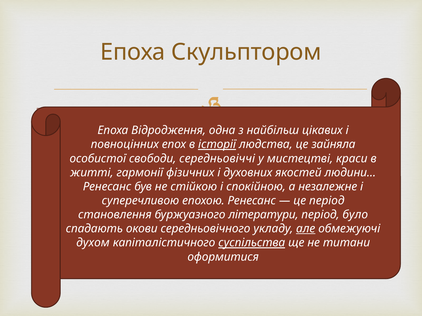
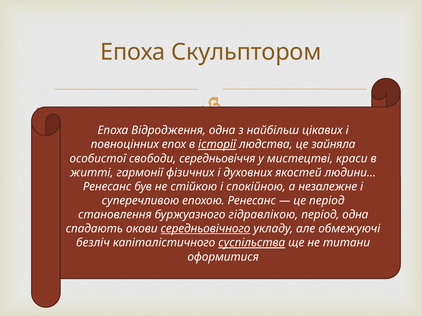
середньовіччі: середньовіччі -> середньовіччя (217, 159)
літератури: літератури -> гідравлікою (263, 215)
період було: було -> одна (355, 215)
середньовічного underline: none -> present (205, 229)
але underline: present -> none (306, 229)
духом: духом -> безліч (93, 243)
